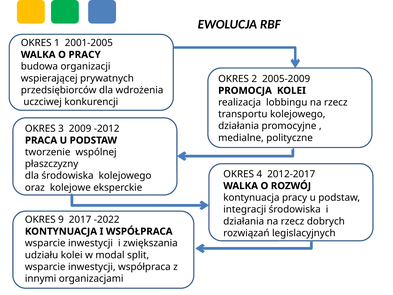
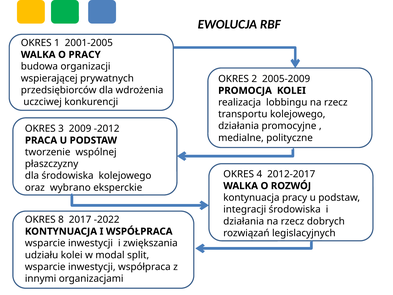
kolejowe: kolejowe -> wybrano (70, 187)
9: 9 -> 8 (61, 219)
